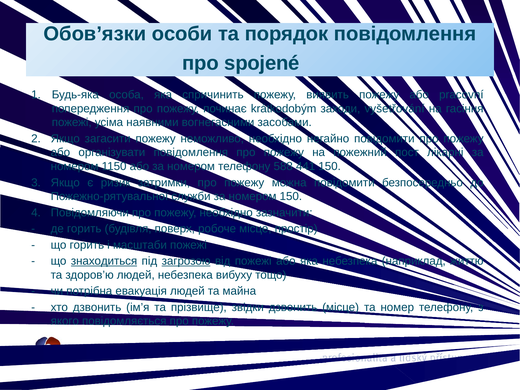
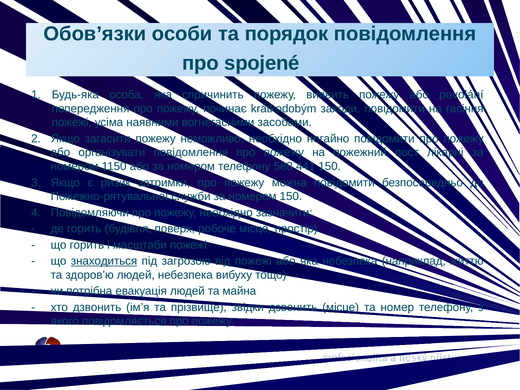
pracovní: pracovní -> povolání (461, 95)
заходи vyšetřování: vyšetřování -> повідомити (395, 109)
загрозою underline: present -> none (186, 261)
